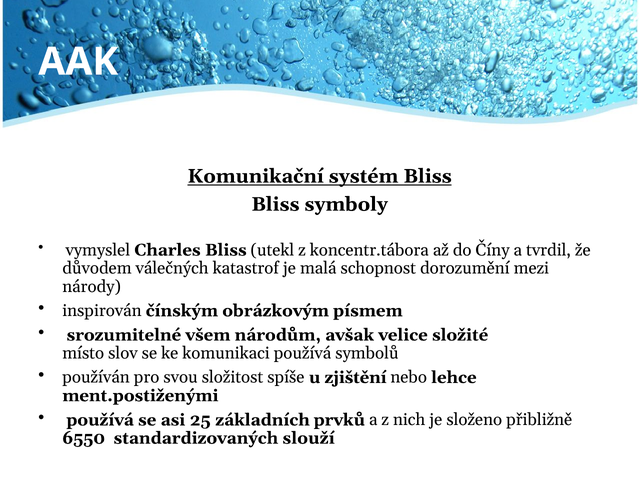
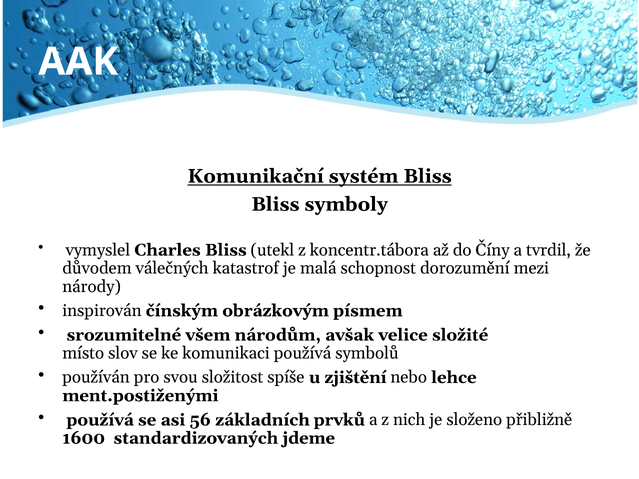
25: 25 -> 56 (200, 420)
6550: 6550 -> 1600 (84, 438)
slouží: slouží -> jdeme (309, 438)
